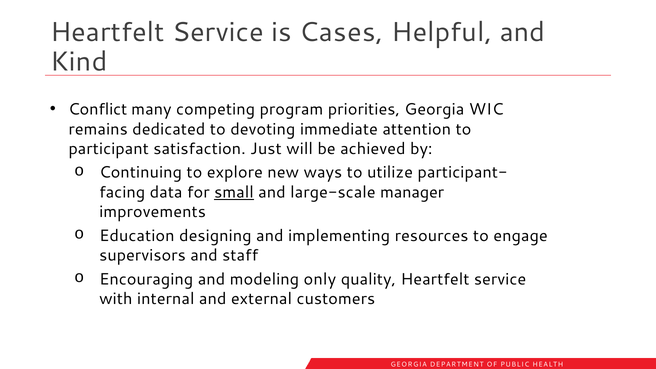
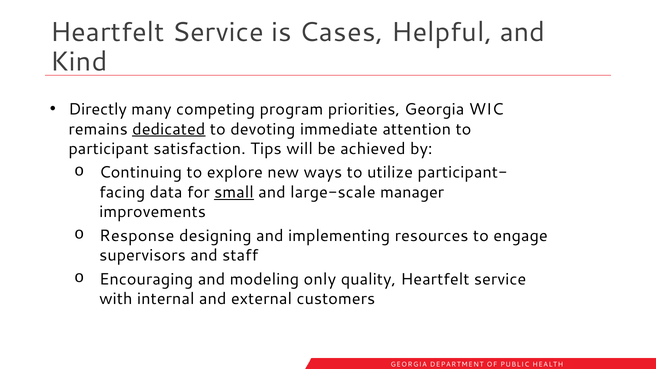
Conflict: Conflict -> Directly (98, 109)
dedicated underline: none -> present (169, 129)
Just: Just -> Tips (266, 149)
Education: Education -> Response (137, 236)
